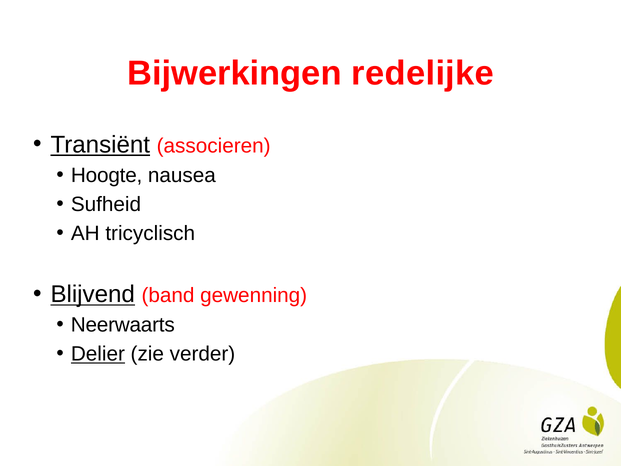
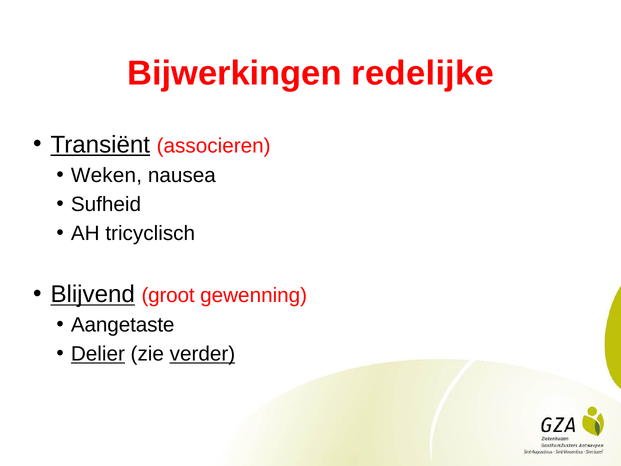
Hoogte: Hoogte -> Weken (106, 175)
band: band -> groot (168, 295)
Neerwaarts: Neerwaarts -> Aangetaste (123, 325)
verder underline: none -> present (202, 354)
